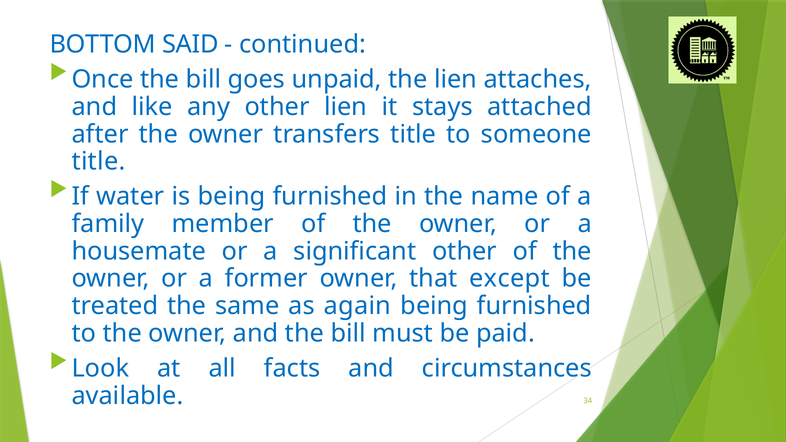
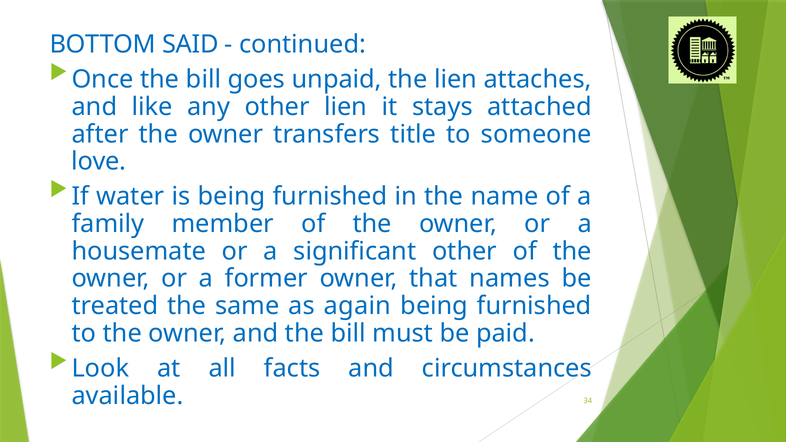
title: title -> love (99, 162)
except: except -> names (510, 279)
